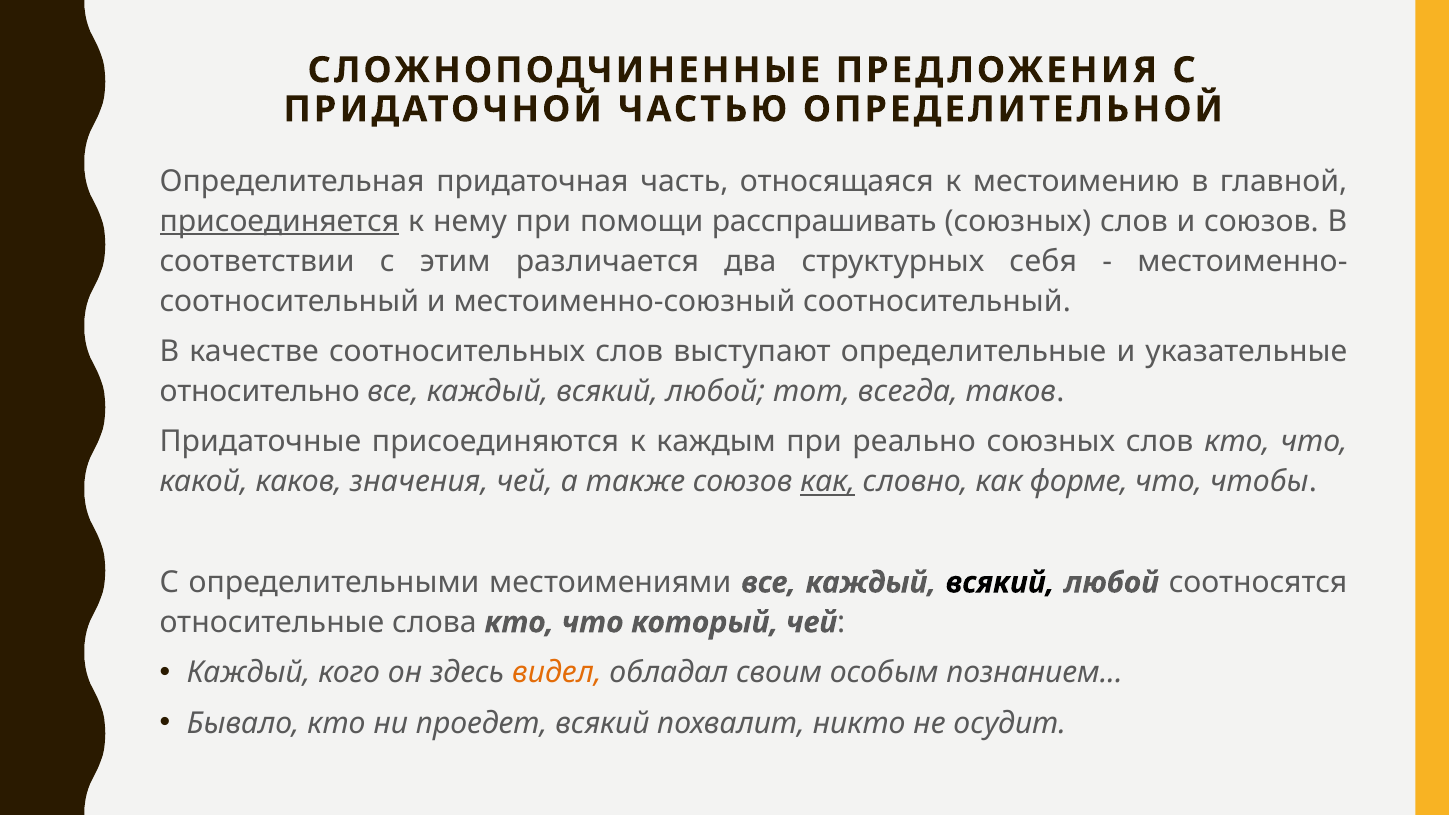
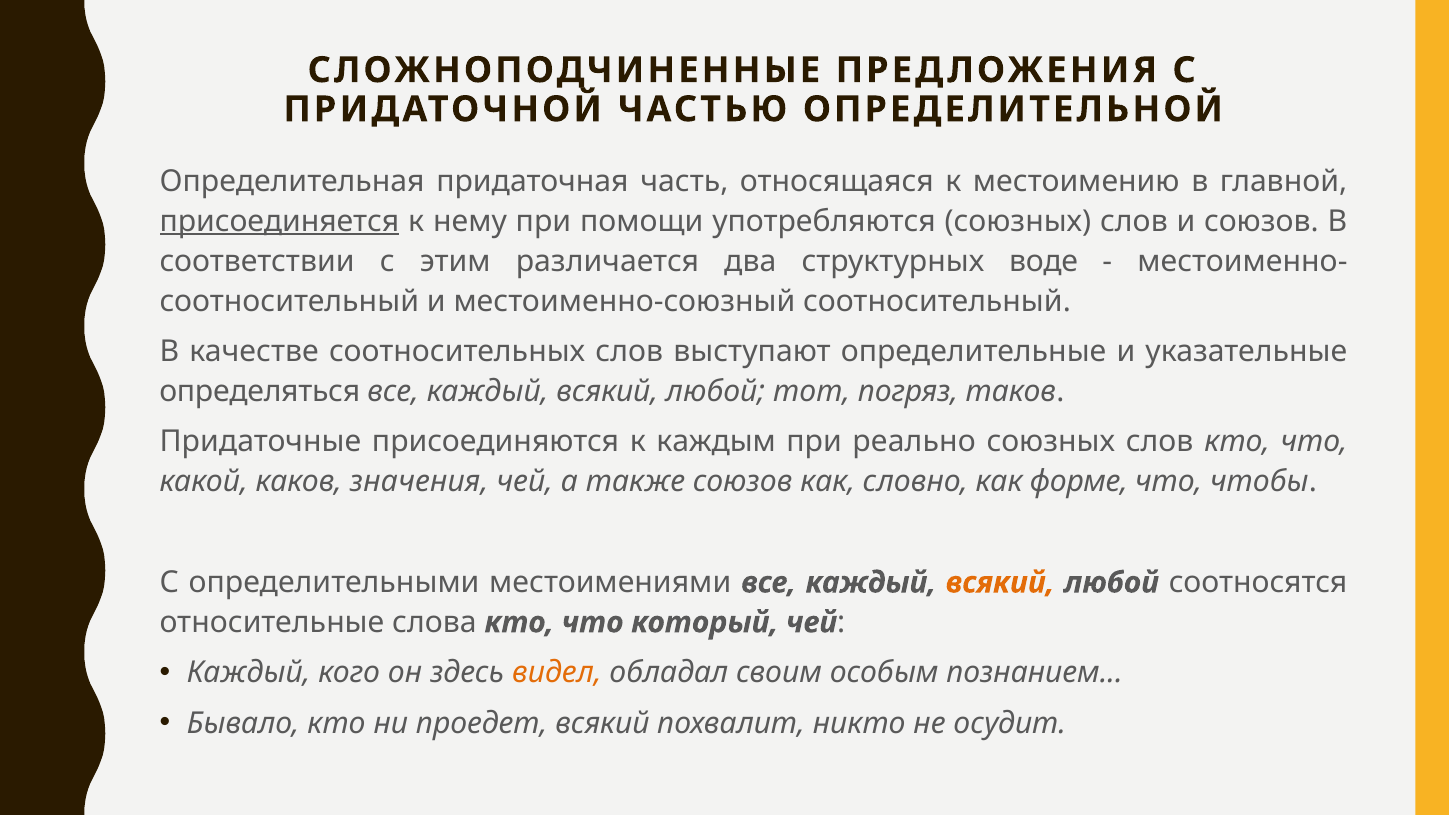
расспрашивать: расспрашивать -> употребляются (824, 221)
себя: себя -> воде (1044, 261)
относительно: относительно -> определяться (260, 391)
всегда: всегда -> погряз (908, 391)
как underline: present -> none (828, 482)
всякий colour: black -> orange (1000, 583)
